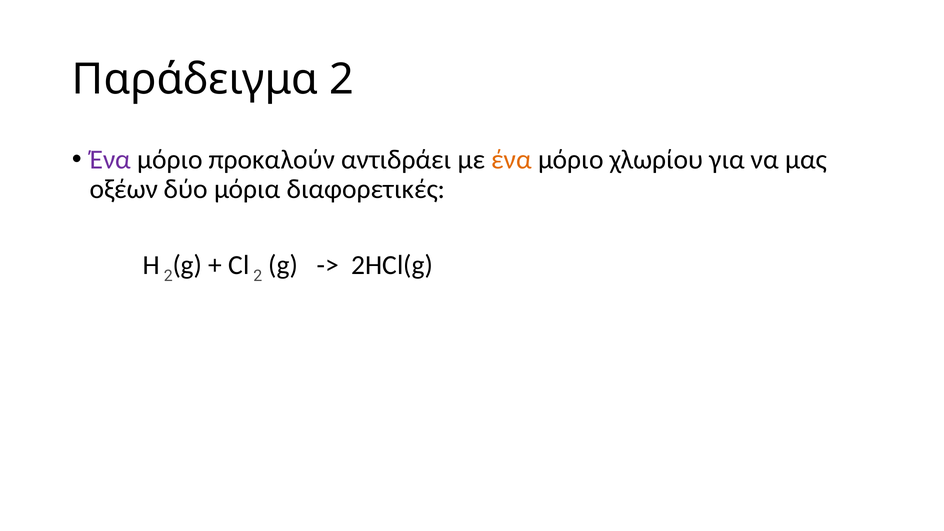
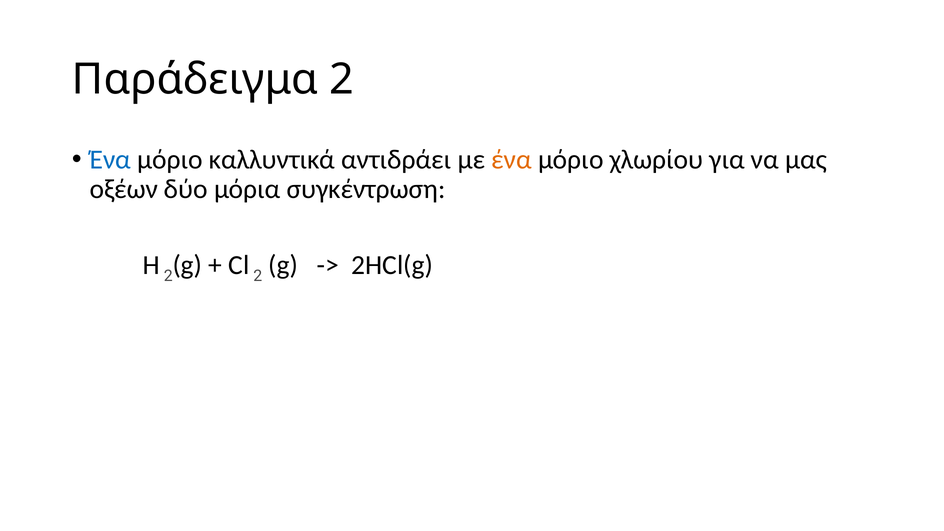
Ένα colour: purple -> blue (110, 160)
προκαλούν: προκαλούν -> καλλυντικά (272, 160)
διαφορετικές: διαφορετικές -> συγκέντρωση (366, 189)
